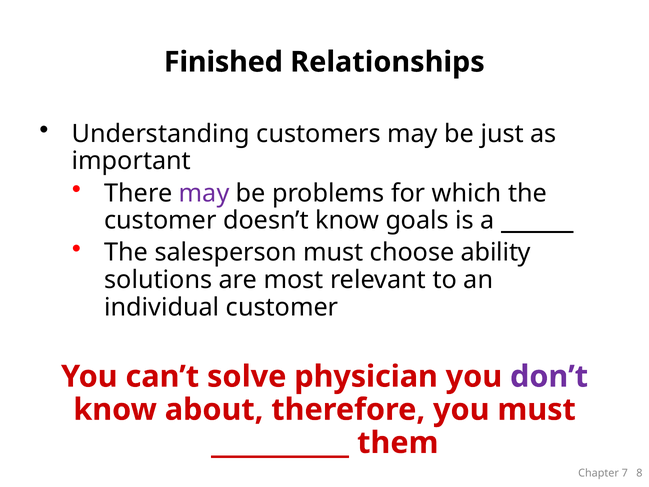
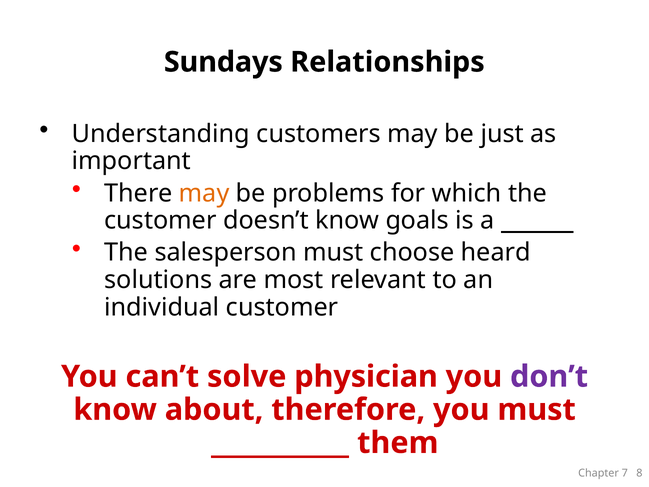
Finished: Finished -> Sundays (223, 62)
may colour: purple -> orange (204, 193)
ability: ability -> heard (496, 253)
